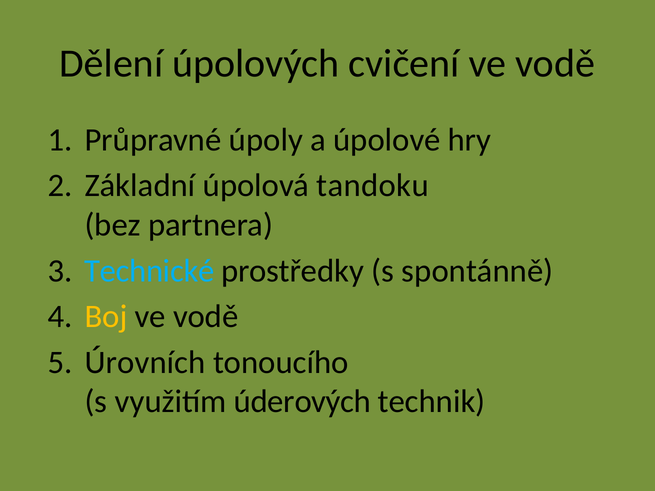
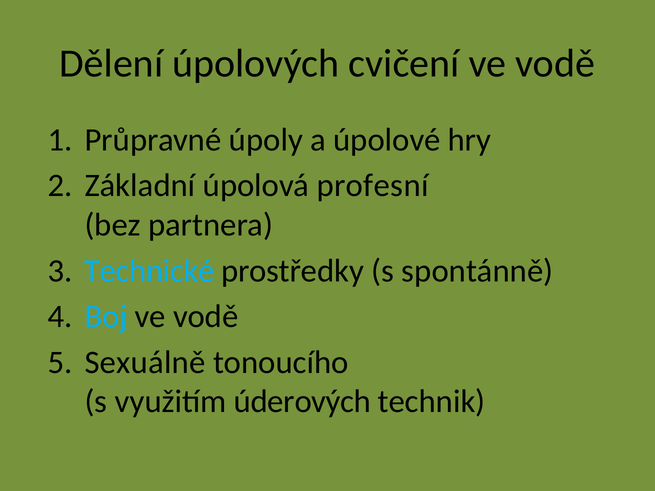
tandoku: tandoku -> profesní (373, 186)
Boj colour: yellow -> light blue (106, 317)
Úrovních: Úrovních -> Sexuálně (145, 363)
